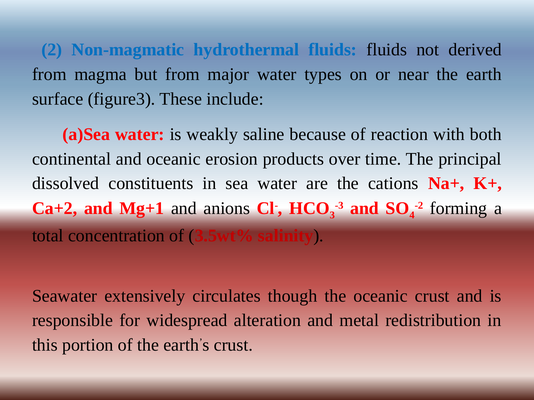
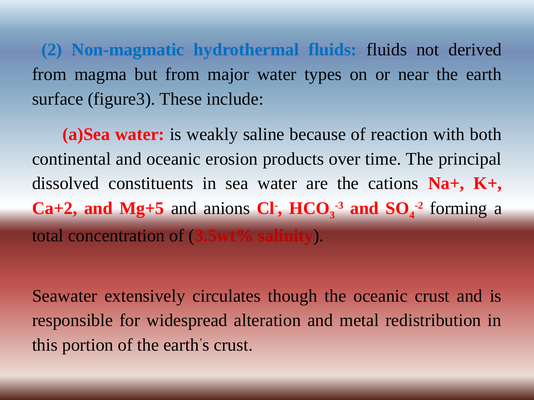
Mg+1: Mg+1 -> Mg+5 (142, 209)
